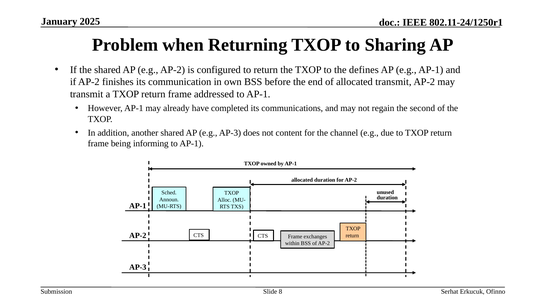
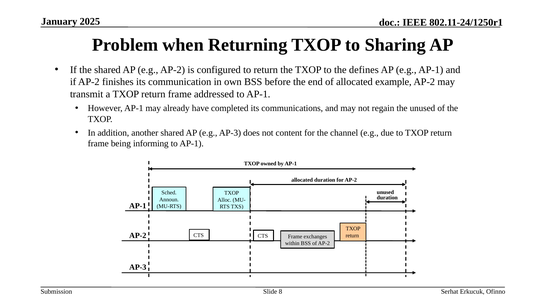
allocated transmit: transmit -> example (393, 82)
the second: second -> unused (422, 108)
